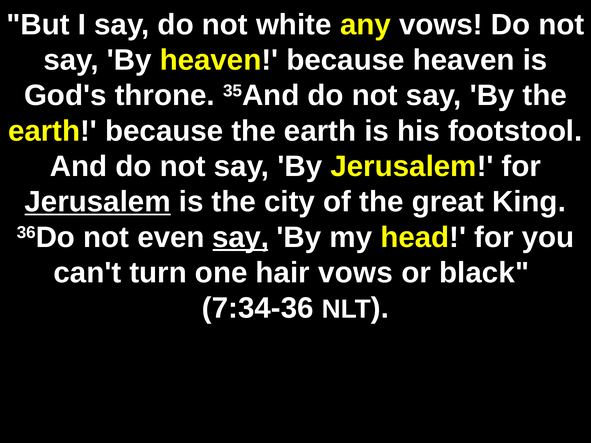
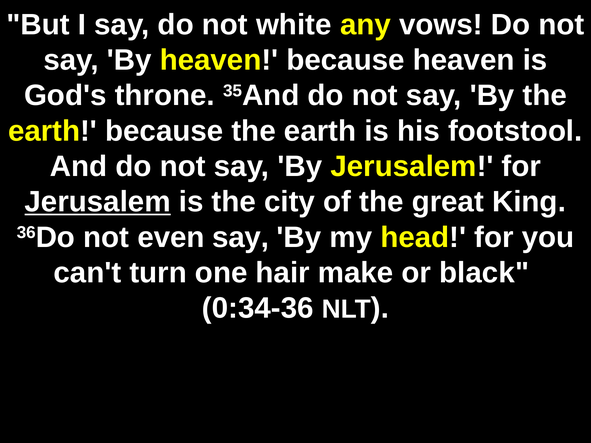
say underline: present -> none (241, 237)
hair vows: vows -> make (356, 273)
7:34-36: 7:34-36 -> 0:34-36 (258, 308)
